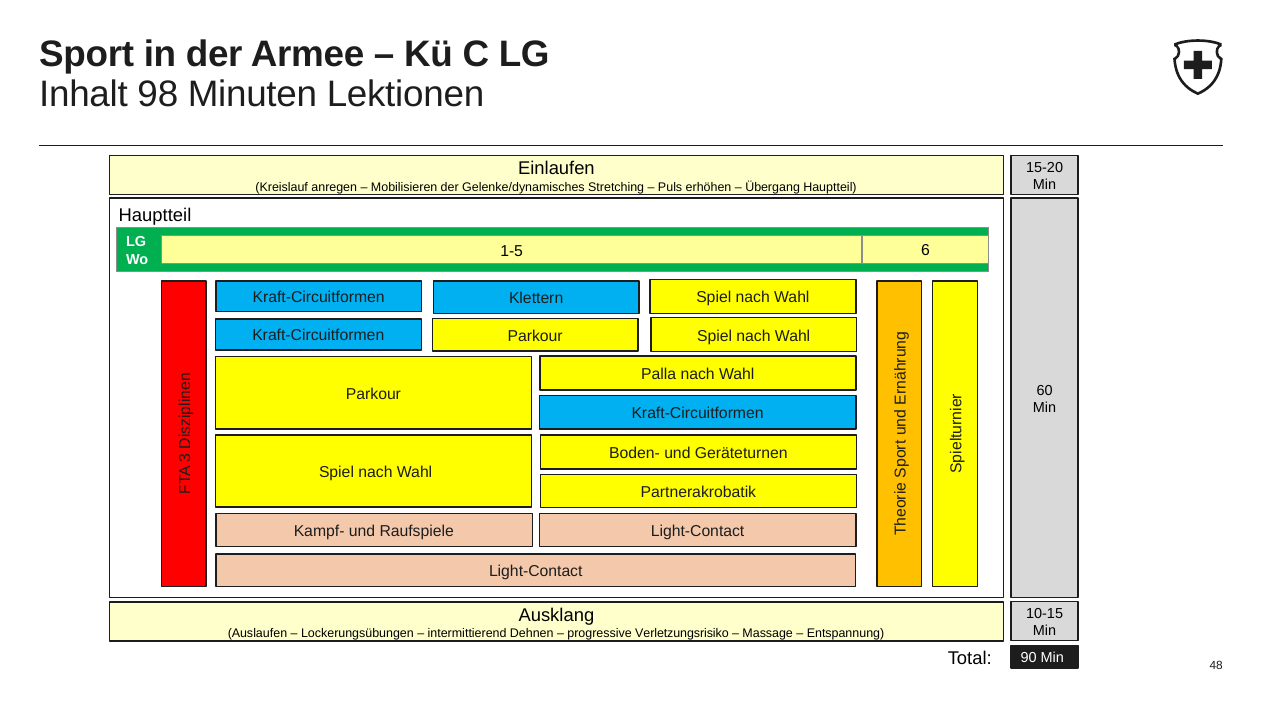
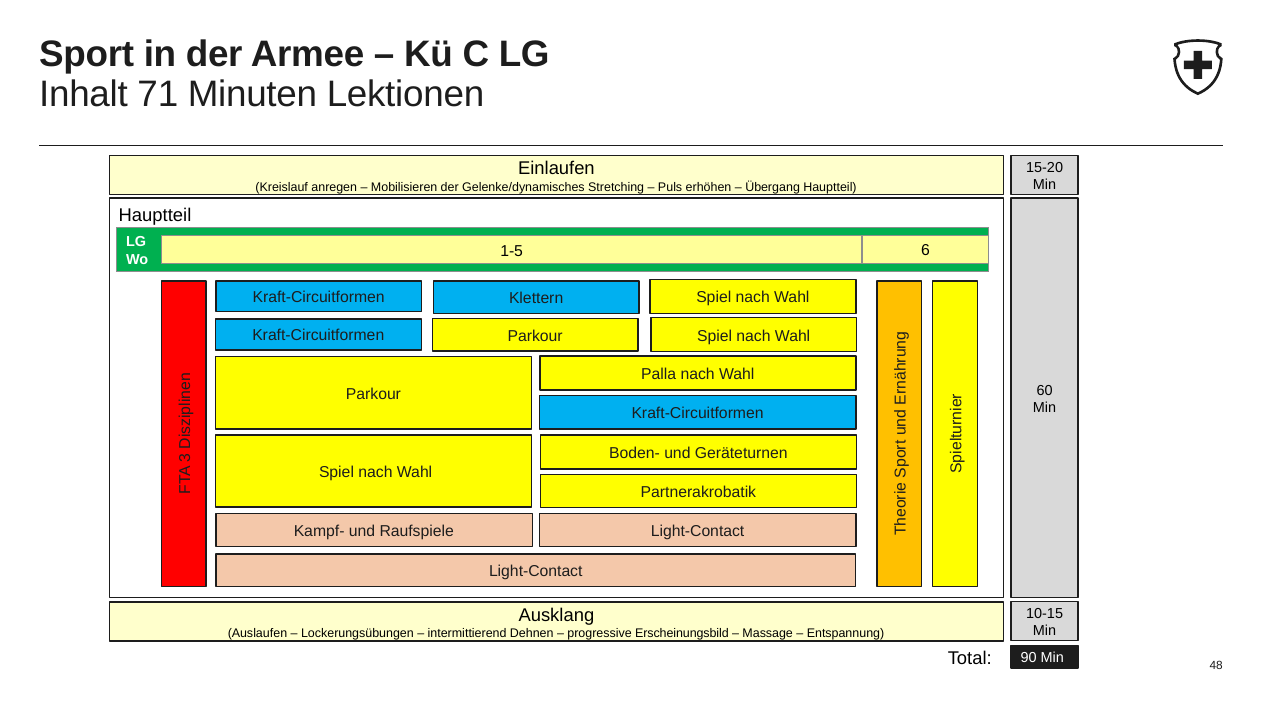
98: 98 -> 71 (158, 94)
Verletzungsrisiko: Verletzungsrisiko -> Erscheinungsbild (682, 633)
